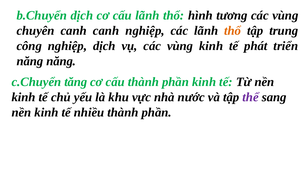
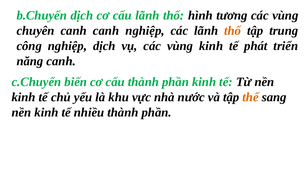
năng năng: năng -> canh (61, 61)
tăng: tăng -> biến (76, 82)
thể colour: purple -> orange (251, 97)
